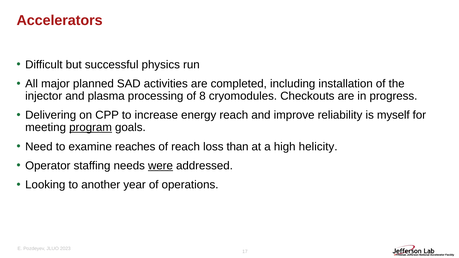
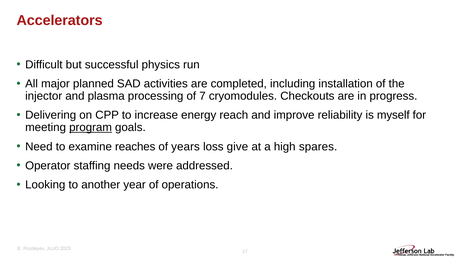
8: 8 -> 7 (202, 96)
of reach: reach -> years (186, 147)
than: than -> give (237, 147)
helicity: helicity -> spares (318, 147)
were underline: present -> none (160, 166)
